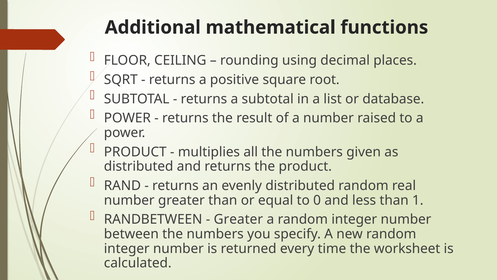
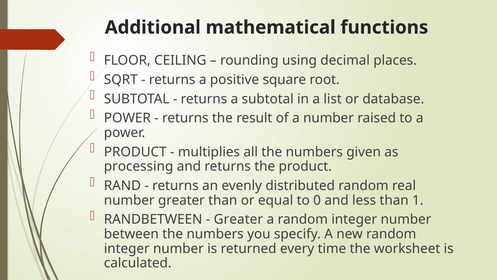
distributed: distributed -> processing (139, 166)
